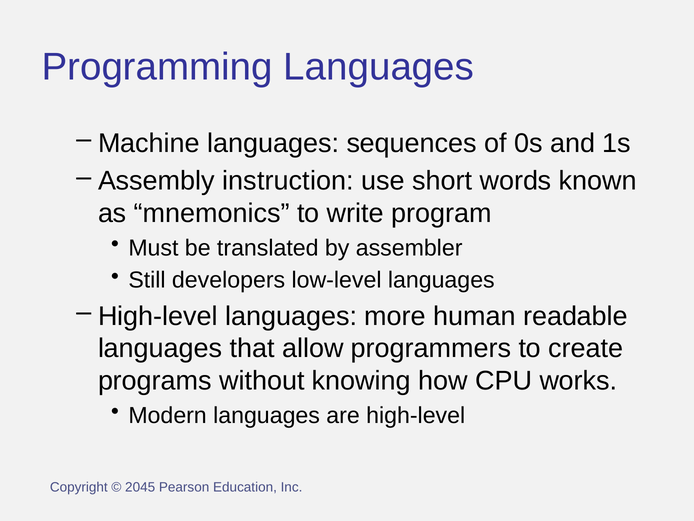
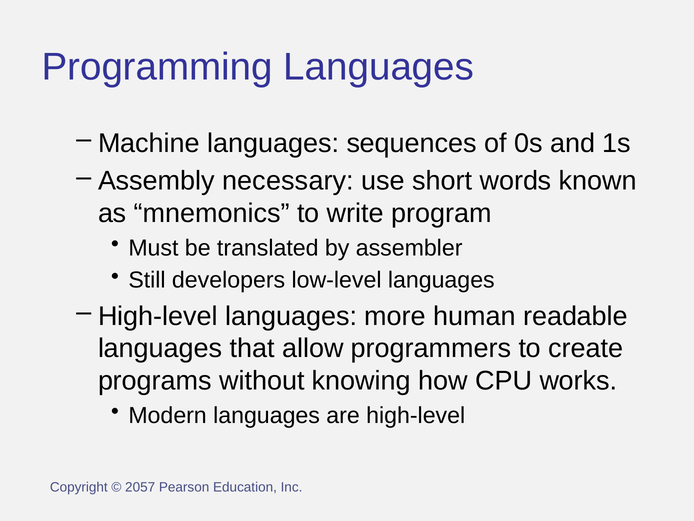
instruction: instruction -> necessary (288, 181)
2045: 2045 -> 2057 (140, 487)
